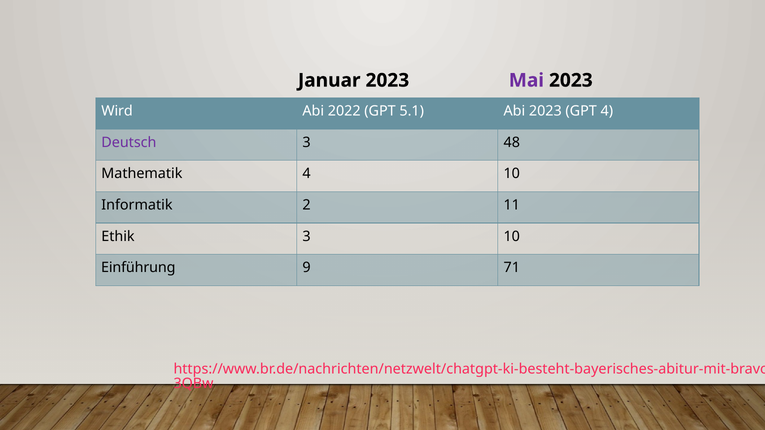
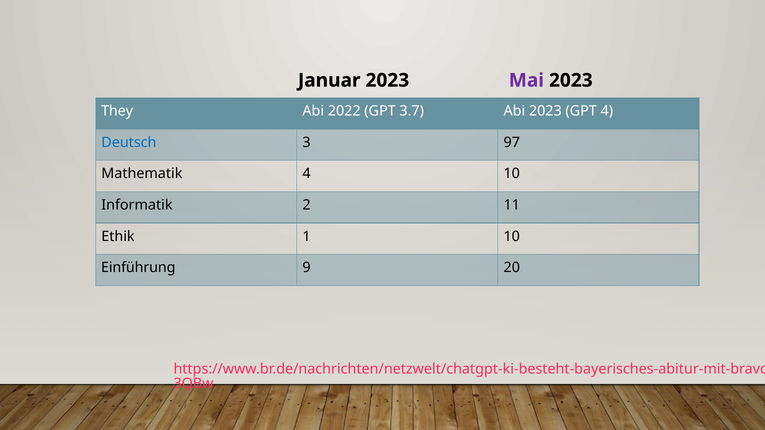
Wird: Wird -> They (117, 111)
5.1: 5.1 -> 3.7 (412, 111)
Deutsch colour: purple -> blue (129, 143)
48: 48 -> 97 (512, 143)
Ethik 3: 3 -> 1 (307, 237)
71: 71 -> 20 (512, 268)
